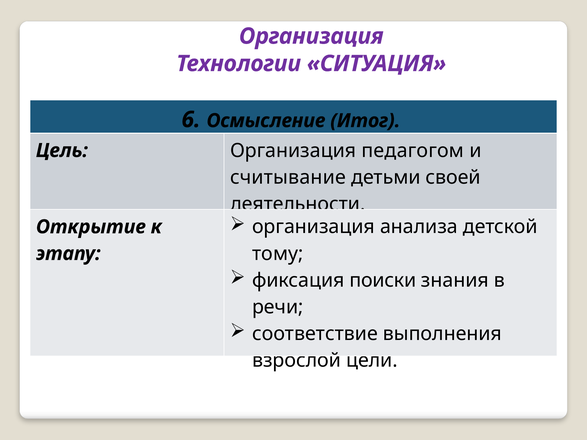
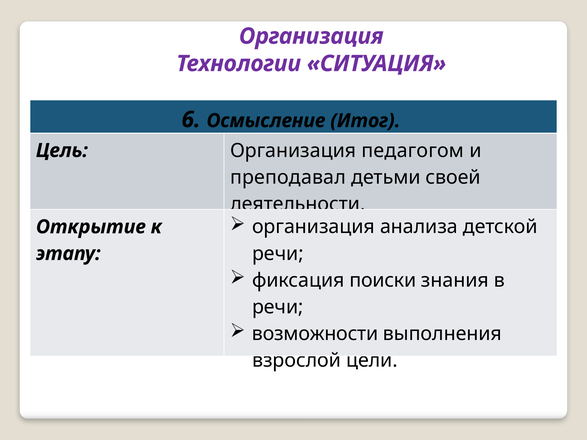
считывание: считывание -> преподавал (288, 177)
тому: тому -> речи (278, 254)
соответствие: соответствие -> возможности (315, 334)
